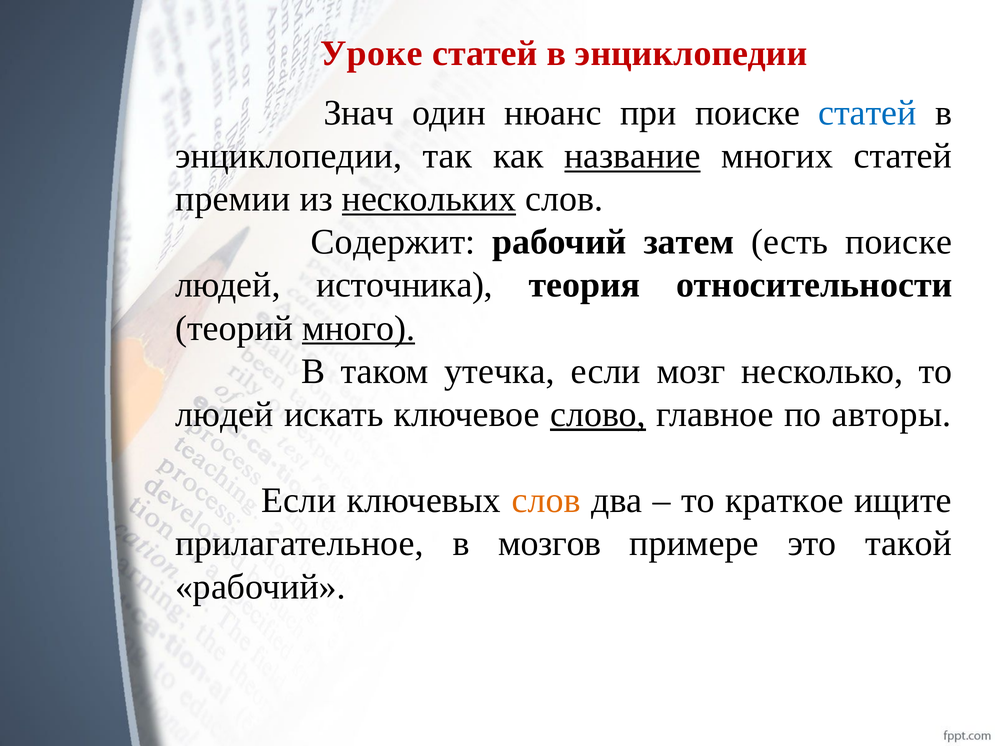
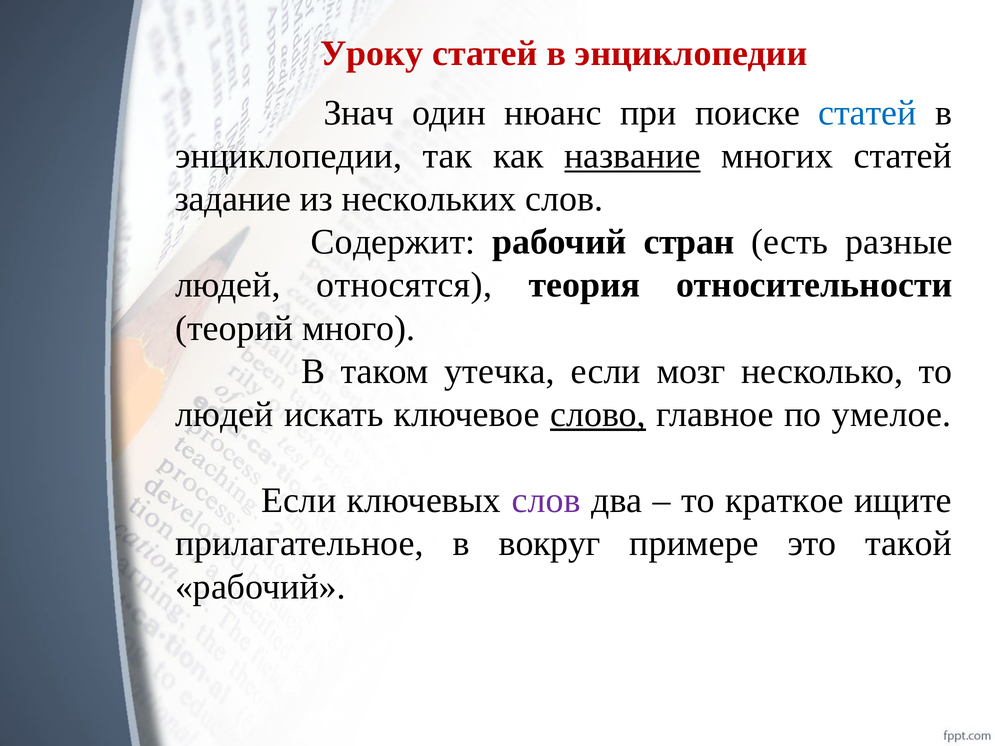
Уроке: Уроке -> Уроку (372, 53)
премии: премии -> задание (233, 199)
нескольких underline: present -> none (429, 199)
затем: затем -> стран (689, 242)
есть поиске: поиске -> разные (899, 242)
источника: источника -> относятся (404, 285)
много underline: present -> none (359, 328)
авторы: авторы -> умелое (892, 415)
слов colour: orange -> purple (546, 501)
мозгов: мозгов -> вокруг (550, 544)
